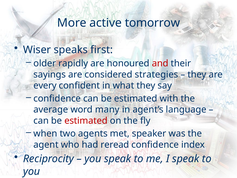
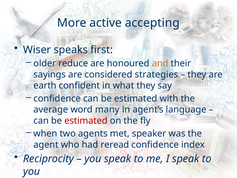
tomorrow: tomorrow -> accepting (152, 23)
rapidly: rapidly -> reduce (73, 63)
and colour: red -> orange (160, 63)
every: every -> earth (45, 85)
